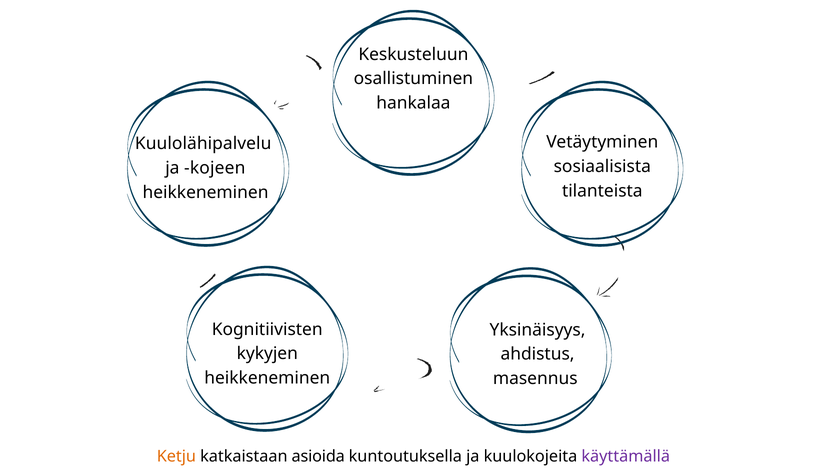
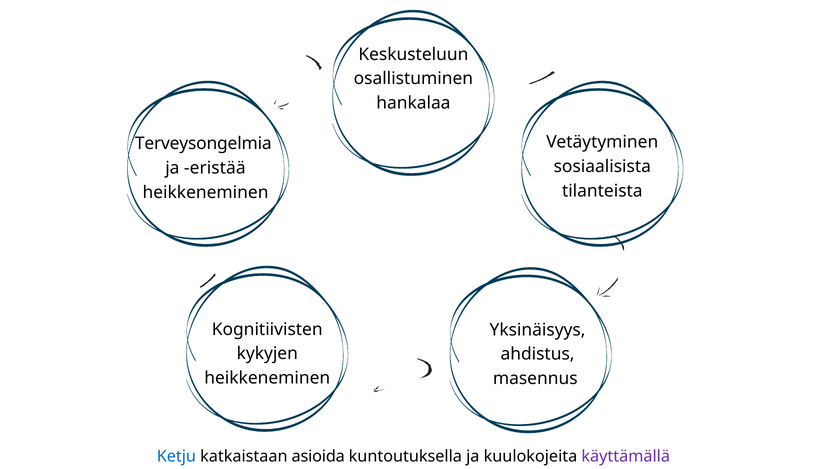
Kuulolähipalvelu: Kuulolähipalvelu -> Terveysongelmia (203, 144)
kojeen: kojeen -> eristää (215, 168)
Ketju colour: orange -> blue (176, 457)
